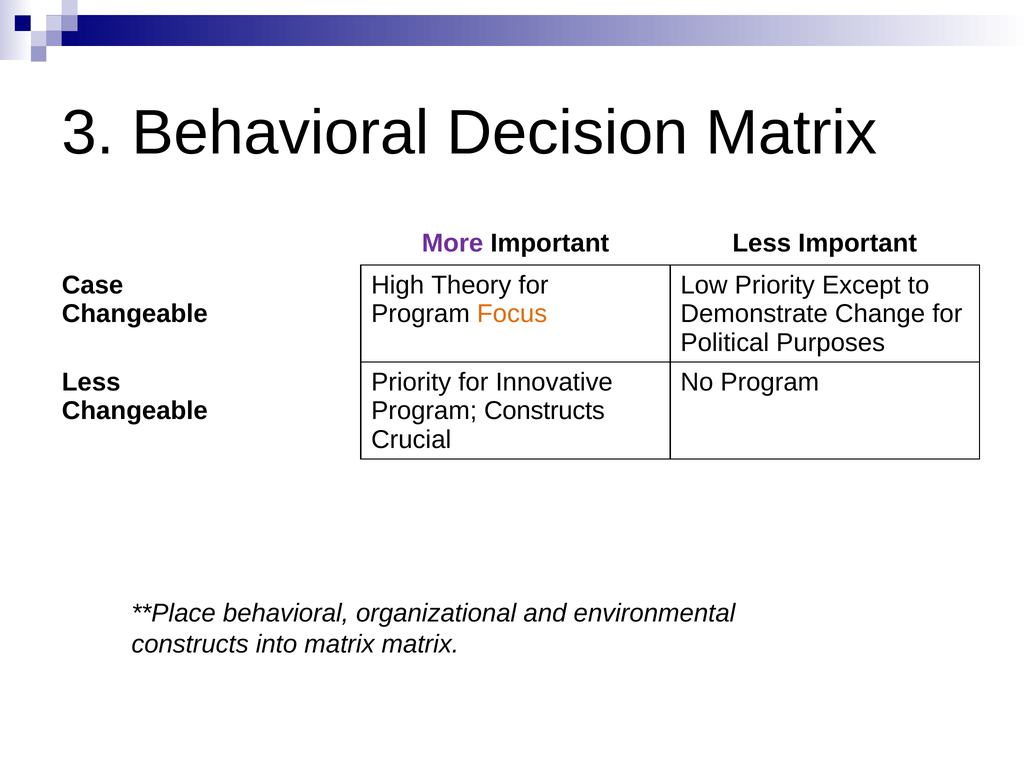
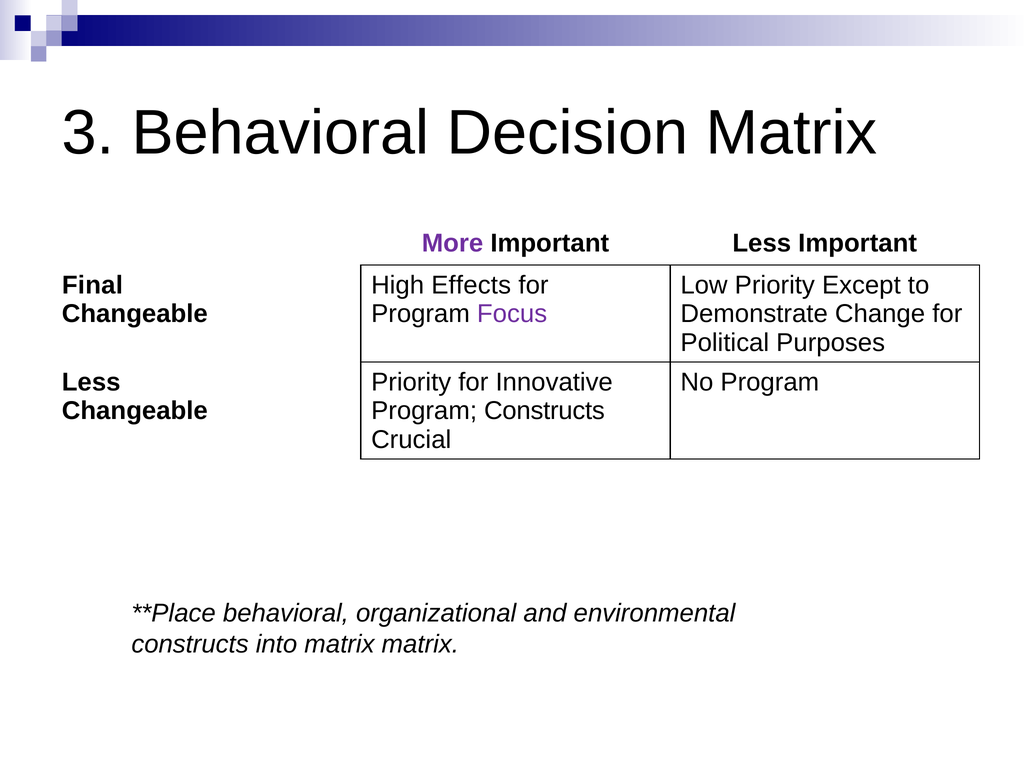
Case: Case -> Final (92, 285)
Theory: Theory -> Effects (471, 285)
Focus colour: orange -> purple (512, 314)
